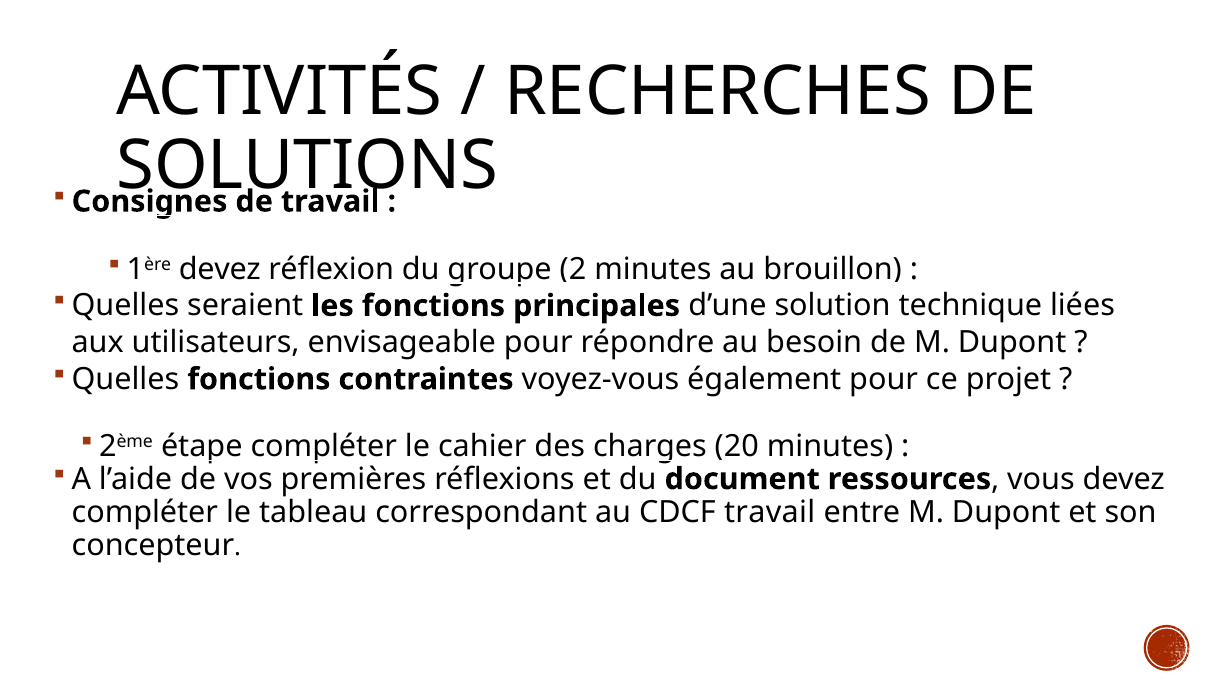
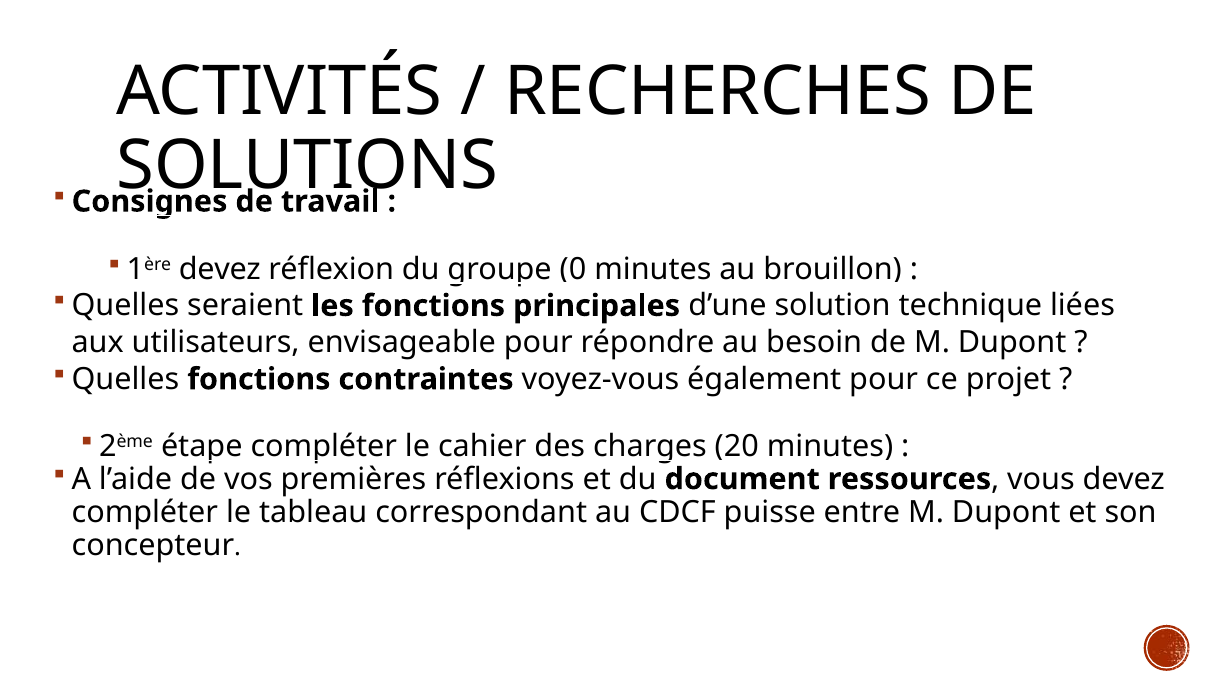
2: 2 -> 0 (573, 269)
CDCF travail: travail -> puisse (770, 512)
